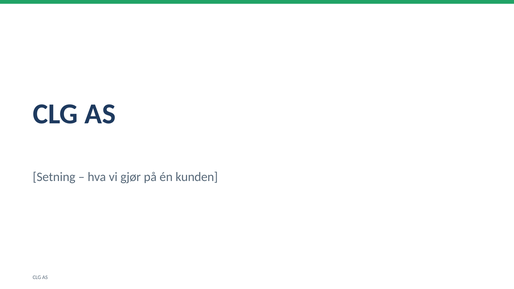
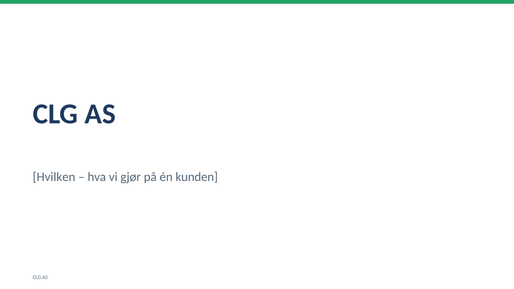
Setning: Setning -> Hvilken (54, 177)
